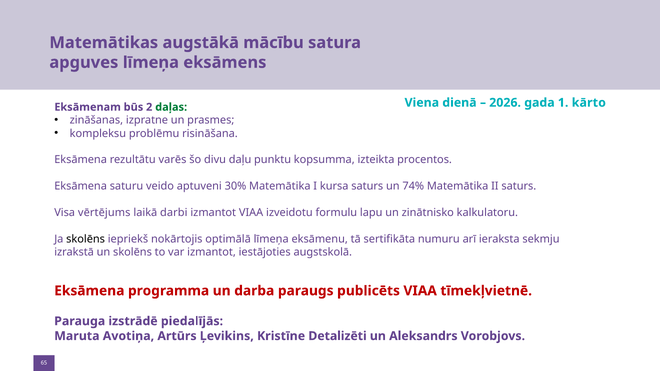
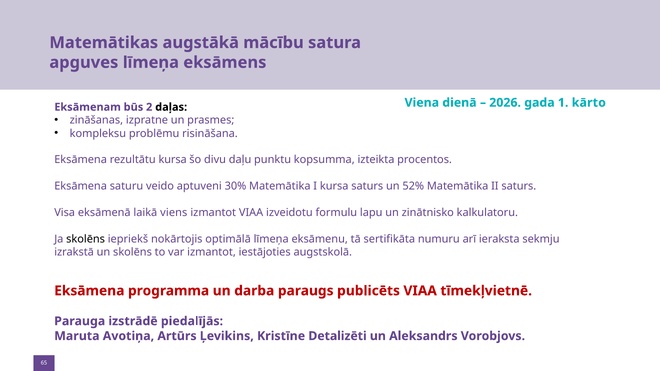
daļas colour: green -> black (171, 107)
rezultātu varēs: varēs -> kursa (173, 160)
74%: 74% -> 52% (413, 186)
vērtējums: vērtējums -> eksāmenā (104, 213)
darbi: darbi -> viens (174, 213)
